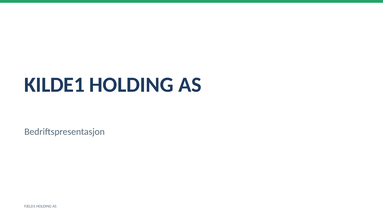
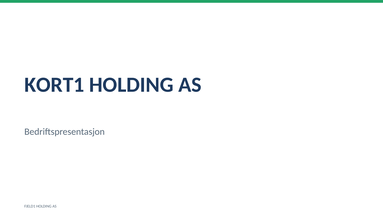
KILDE1: KILDE1 -> KORT1 (54, 85)
